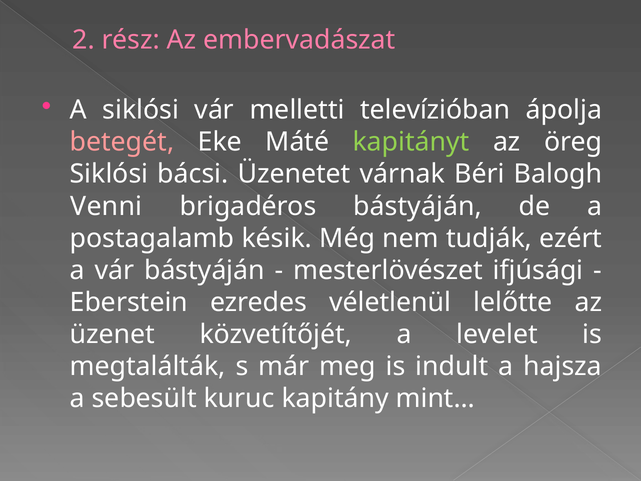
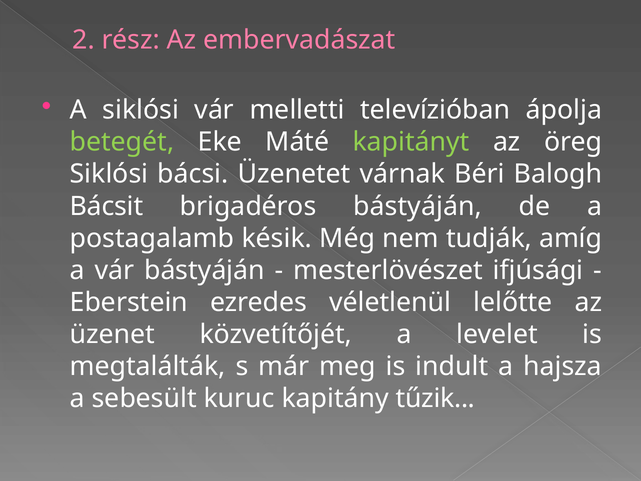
betegét colour: pink -> light green (122, 142)
Venni: Venni -> Bácsit (107, 206)
ezért: ezért -> amíg (571, 238)
mint: mint -> tűzik (435, 398)
